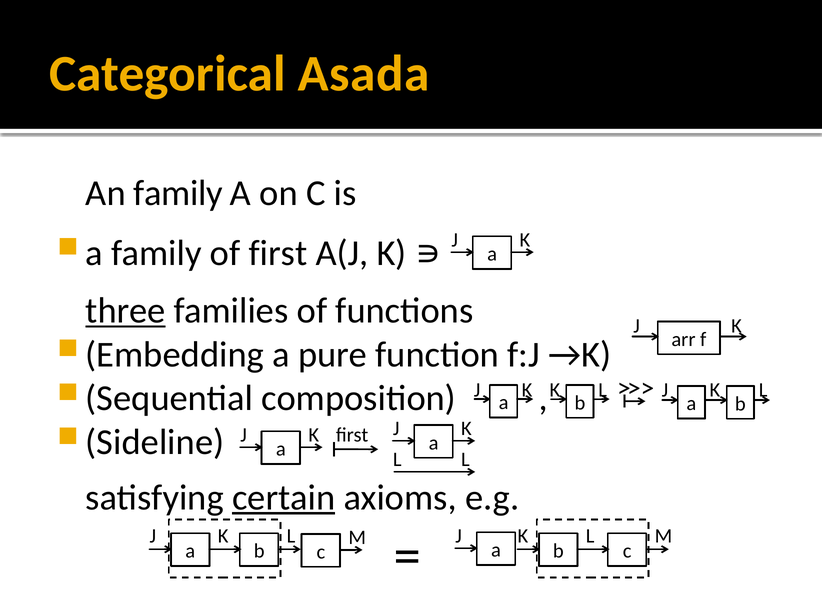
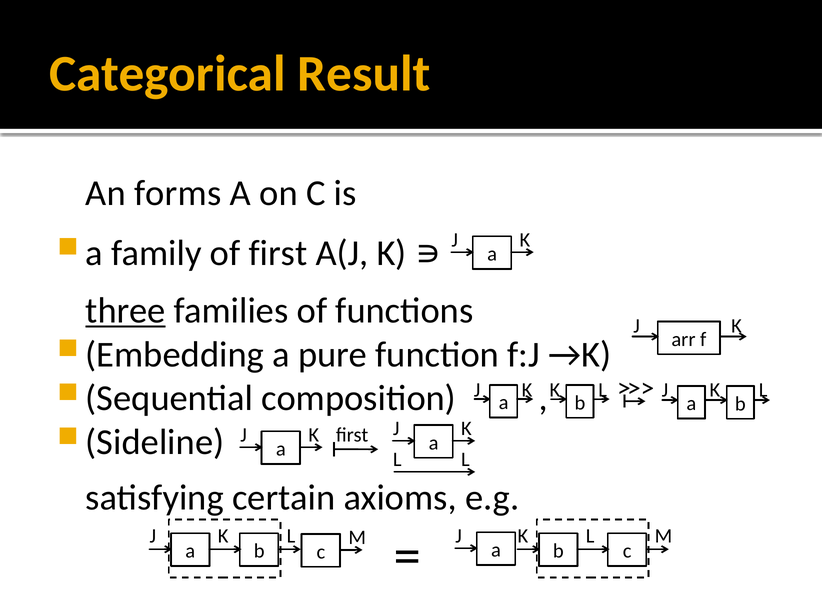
Asada: Asada -> Result (364, 74)
An family: family -> forms (178, 193)
certain underline: present -> none (284, 498)
